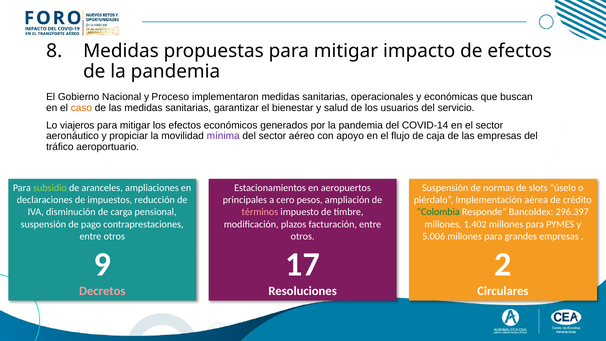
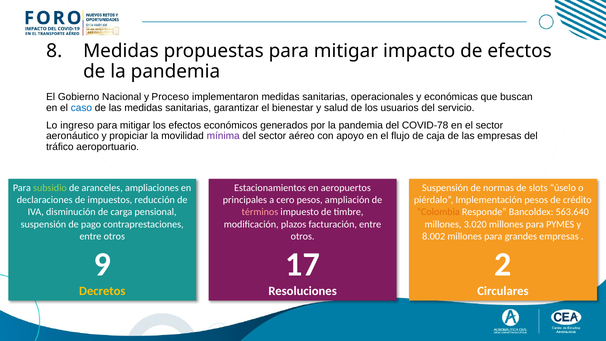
caso colour: orange -> blue (81, 108)
viajeros: viajeros -> ingreso (77, 125)
COVID-14: COVID-14 -> COVID-78 (425, 125)
Implementación aérea: aérea -> pesos (536, 200)
Colombia colour: green -> orange (438, 212)
296.397: 296.397 -> 563.640 (572, 212)
1.402: 1.402 -> 3.020 (475, 224)
5.006: 5.006 -> 8.002 (434, 236)
Decretos colour: pink -> yellow (102, 291)
